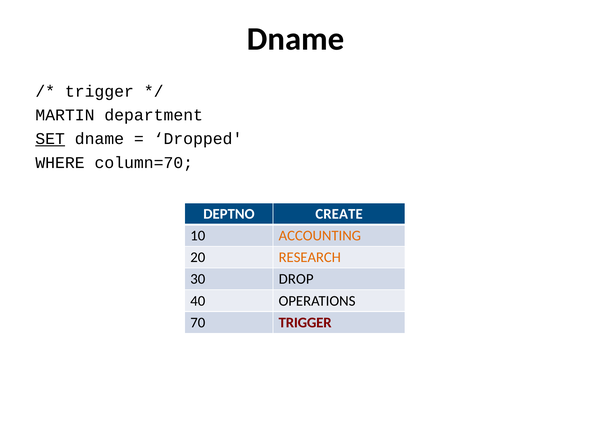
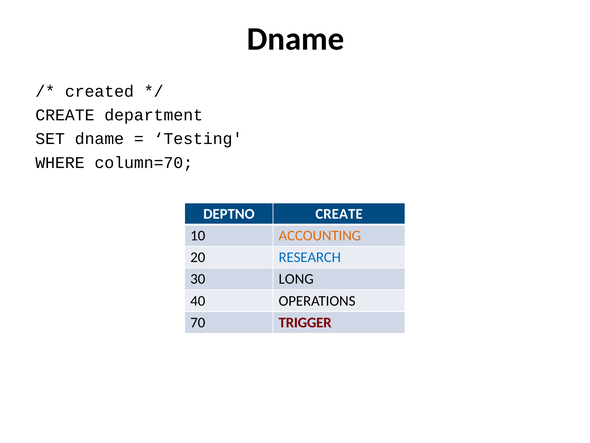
trigger: trigger -> created (99, 91)
MARTIN: MARTIN -> CREATE (65, 115)
SET underline: present -> none (50, 139)
Dropped: Dropped -> Testing (198, 139)
RESEARCH colour: orange -> blue (310, 257)
DROP: DROP -> LONG (296, 279)
